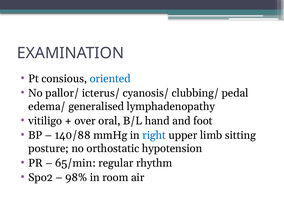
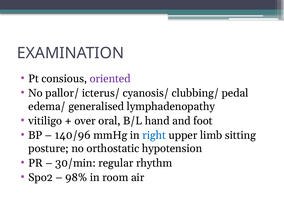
oriented colour: blue -> purple (110, 79)
140/88: 140/88 -> 140/96 (73, 135)
65/min: 65/min -> 30/min (75, 163)
